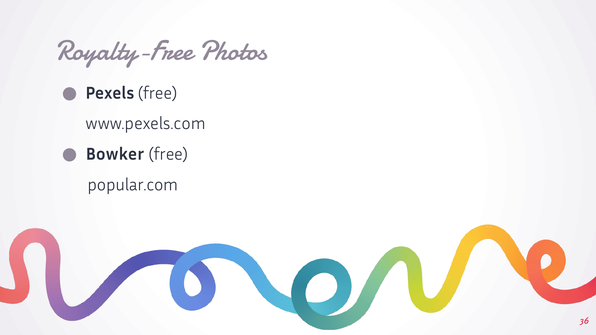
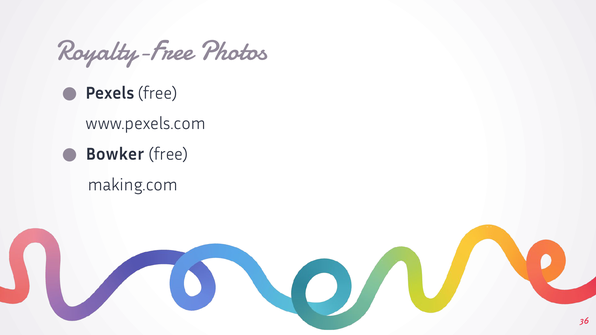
popular.com: popular.com -> making.com (133, 185)
